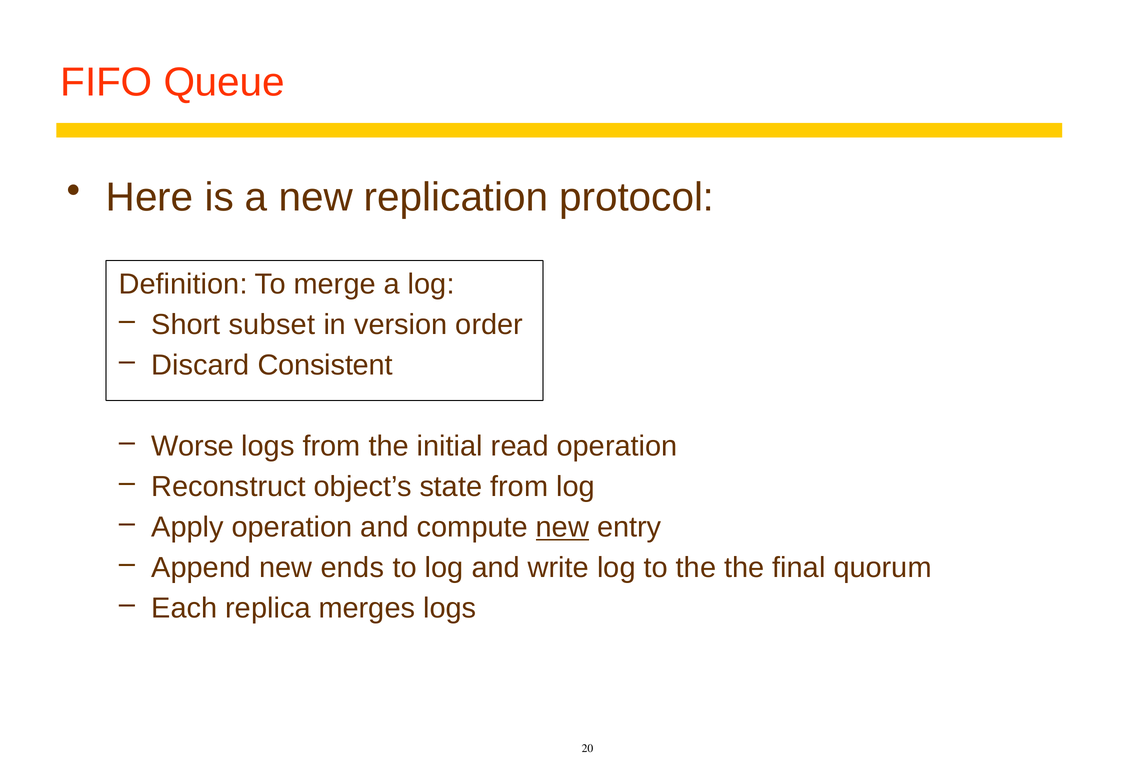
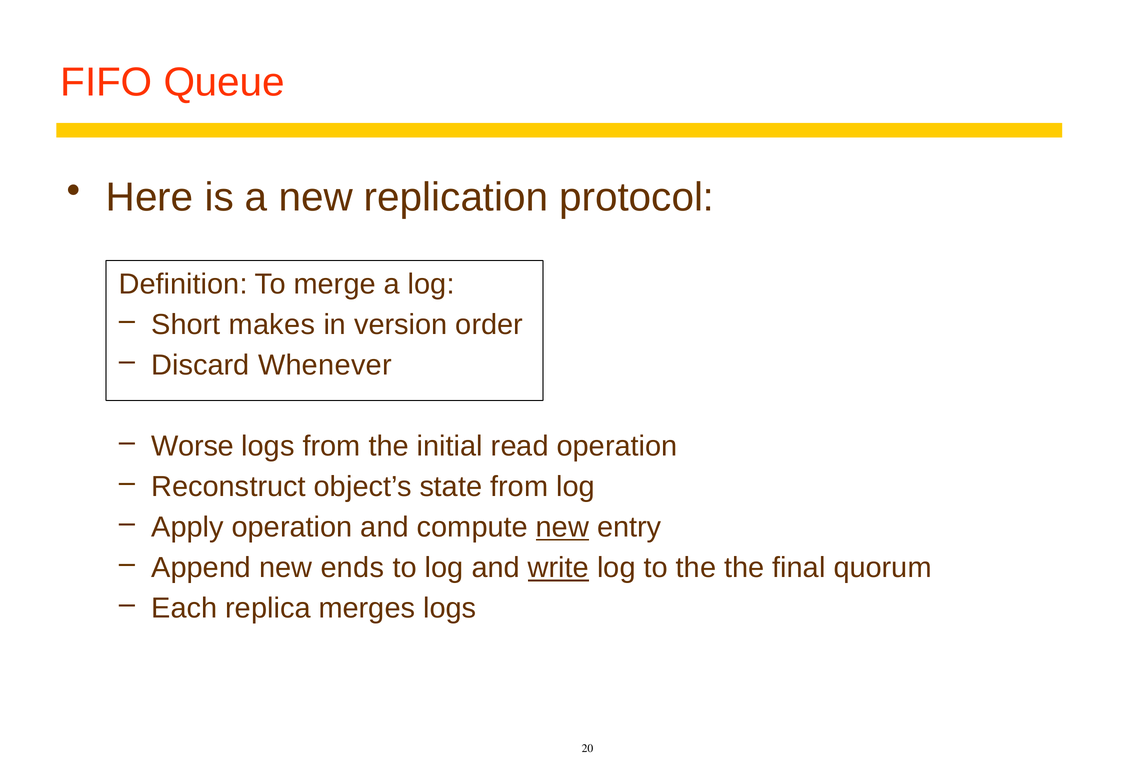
subset: subset -> makes (272, 325)
Consistent: Consistent -> Whenever (325, 365)
write underline: none -> present (558, 568)
